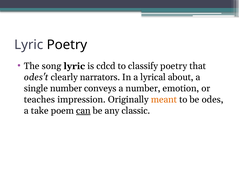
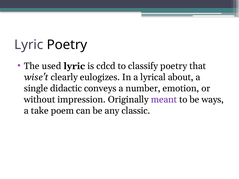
song: song -> used (52, 66)
odes't: odes't -> wise't (36, 77)
narrators: narrators -> eulogizes (100, 77)
single number: number -> didactic (66, 89)
teaches: teaches -> without (40, 100)
meant colour: orange -> purple (164, 100)
odes: odes -> ways (213, 100)
can underline: present -> none (83, 111)
